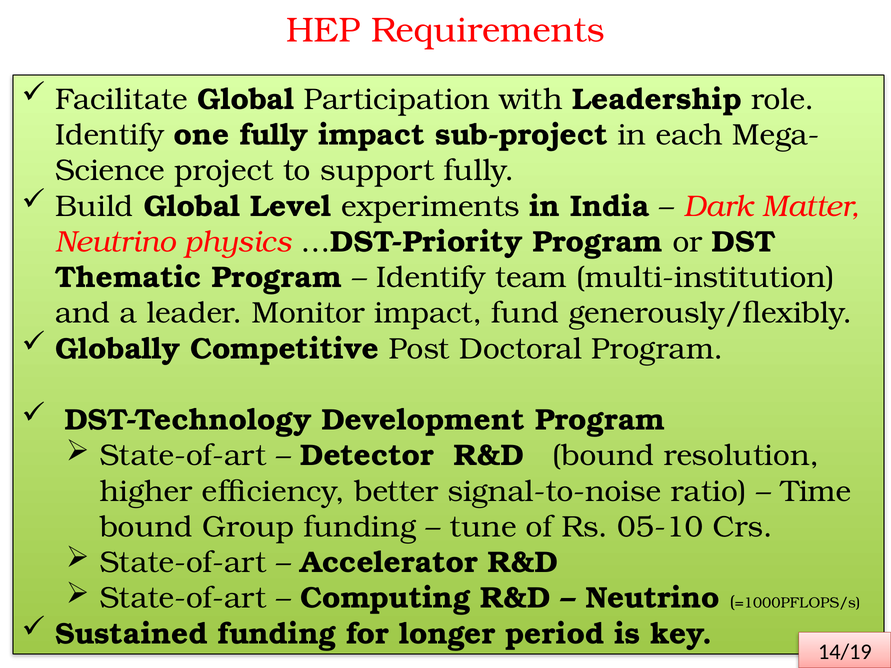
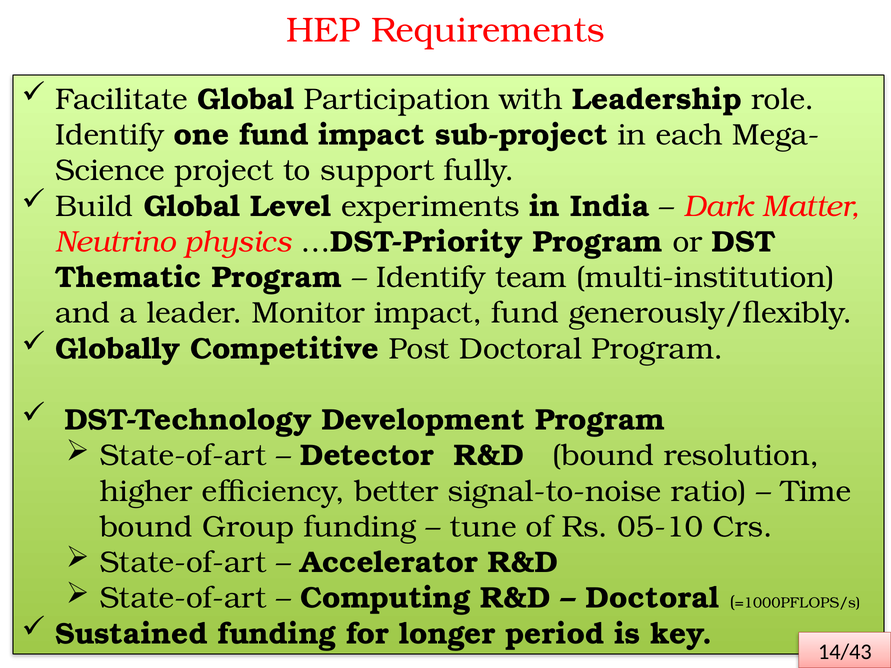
one fully: fully -> fund (274, 135)
Neutrino: Neutrino -> Doctoral (652, 598)
14/19: 14/19 -> 14/43 (845, 652)
